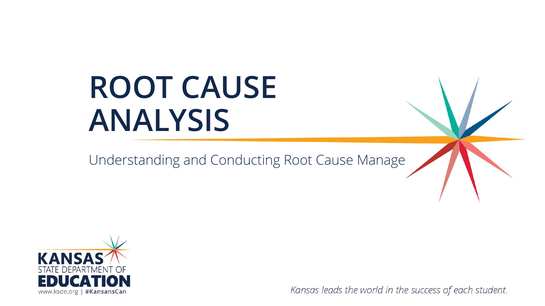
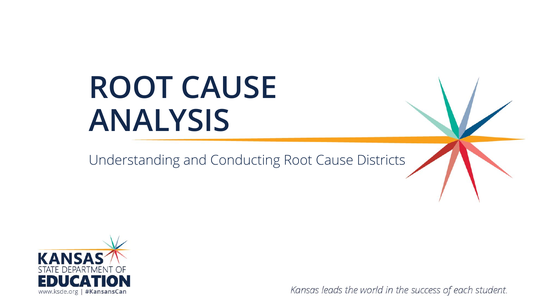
Manage: Manage -> Districts (381, 161)
